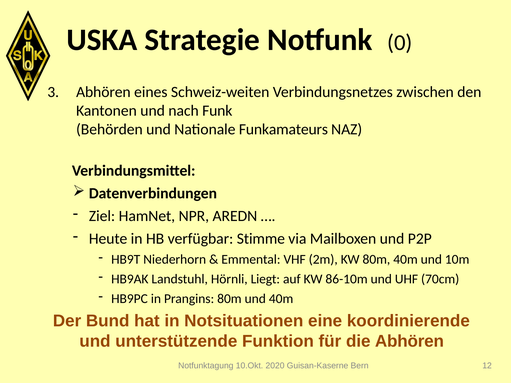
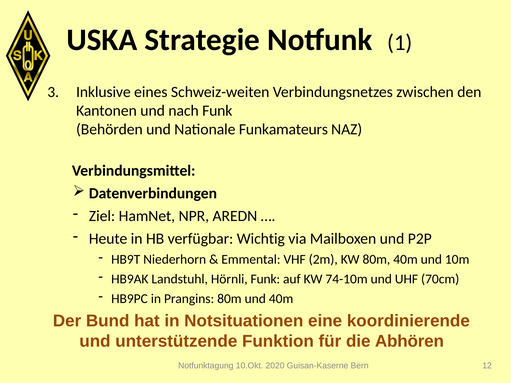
0: 0 -> 1 (400, 43)
Abhören: Abhören -> Inklusive (103, 92)
Stimme: Stimme -> Wichtig (261, 239)
Hörnli Liegt: Liegt -> Funk (265, 279)
86-10m: 86-10m -> 74-10m (347, 279)
